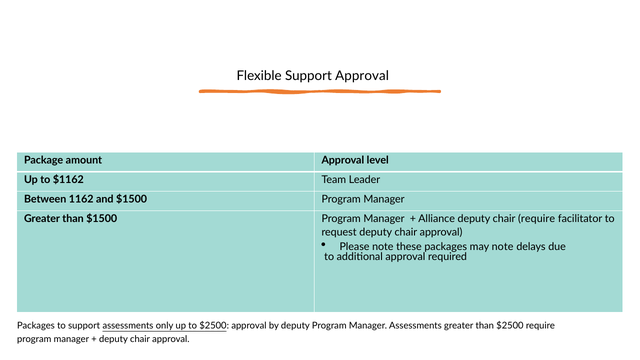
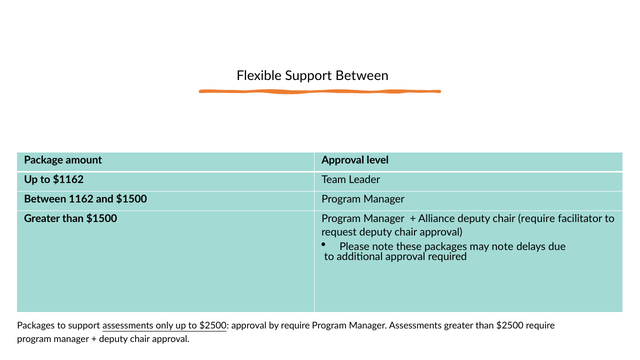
Support Approval: Approval -> Between (362, 76)
by deputy: deputy -> require (295, 326)
